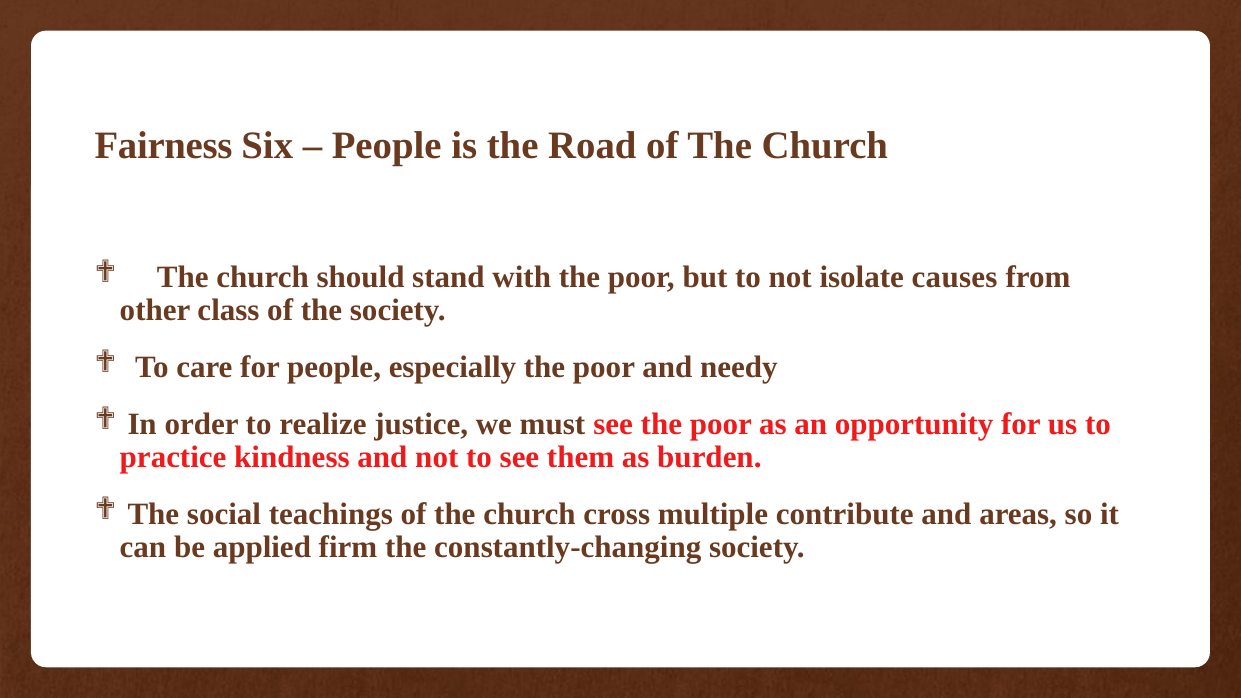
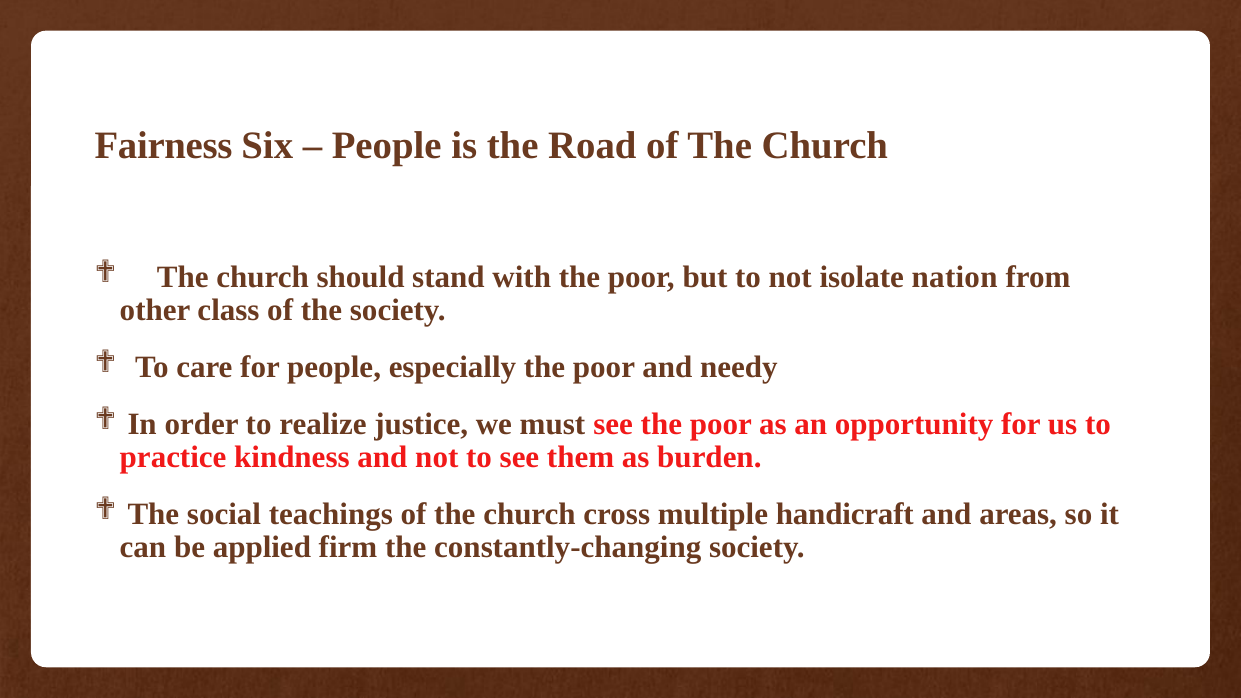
causes: causes -> nation (955, 277)
contribute: contribute -> handicraft (845, 514)
